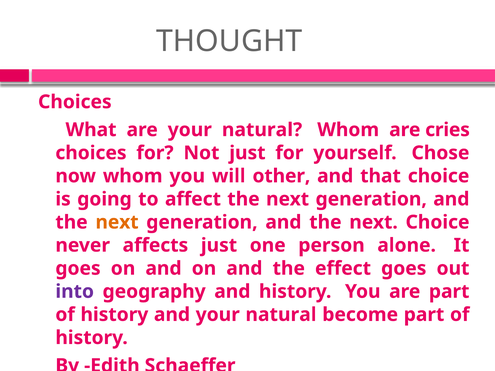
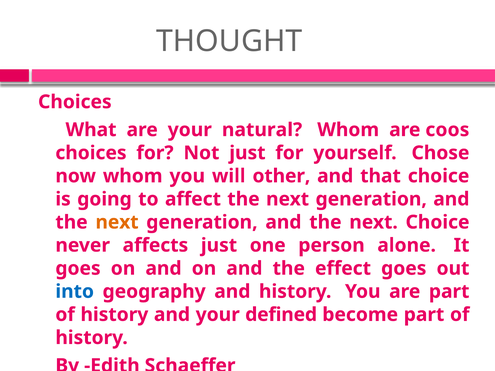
cries: cries -> coos (447, 130)
into colour: purple -> blue (75, 292)
and your natural: natural -> defined (281, 315)
